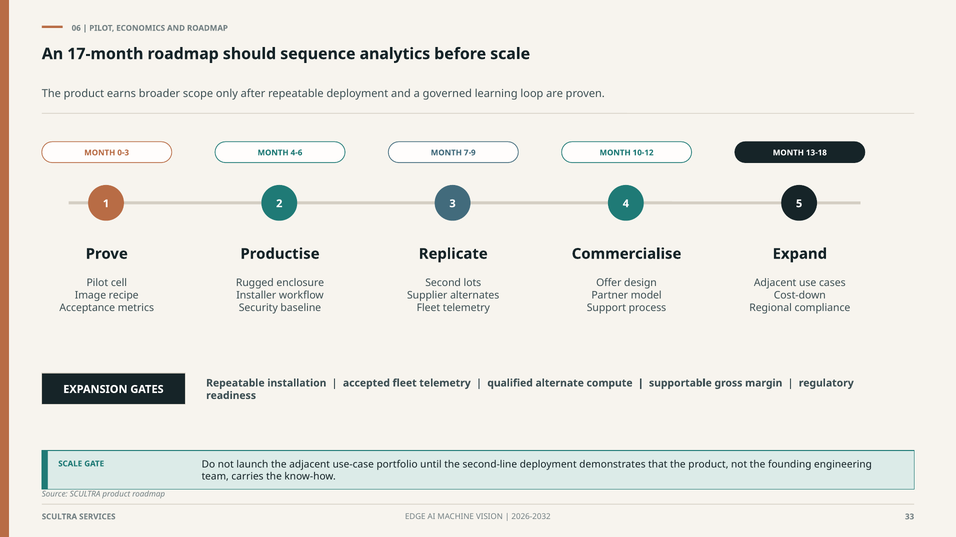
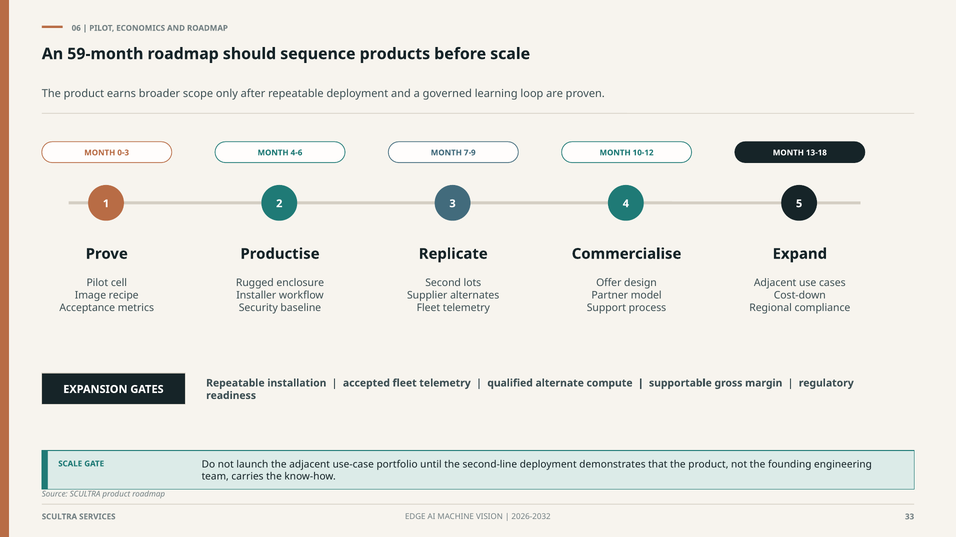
17-month: 17-month -> 59-month (105, 54)
analytics: analytics -> products (395, 54)
